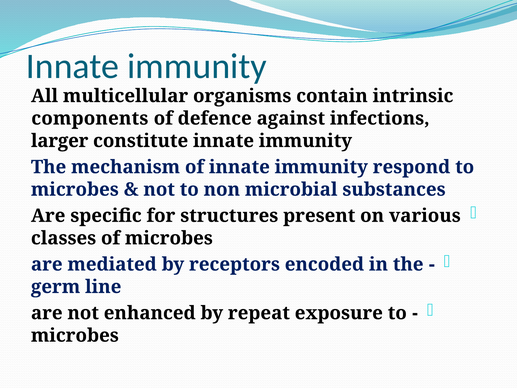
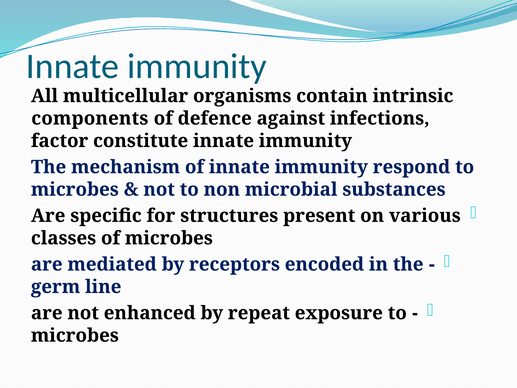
larger: larger -> factor (60, 141)
